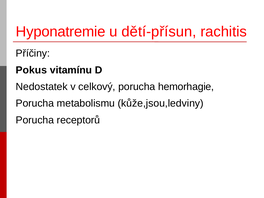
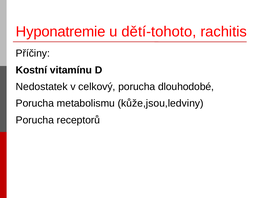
dětí-přísun: dětí-přísun -> dětí-tohoto (159, 32)
Pokus: Pokus -> Kostní (31, 70)
hemorhagie: hemorhagie -> dlouhodobé (186, 87)
